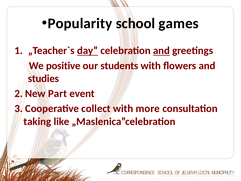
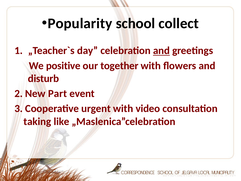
games: games -> collect (179, 23)
day underline: present -> none (87, 51)
students: students -> together (119, 66)
studies: studies -> disturb (43, 78)
collect: collect -> urgent (96, 108)
more: more -> video (148, 108)
